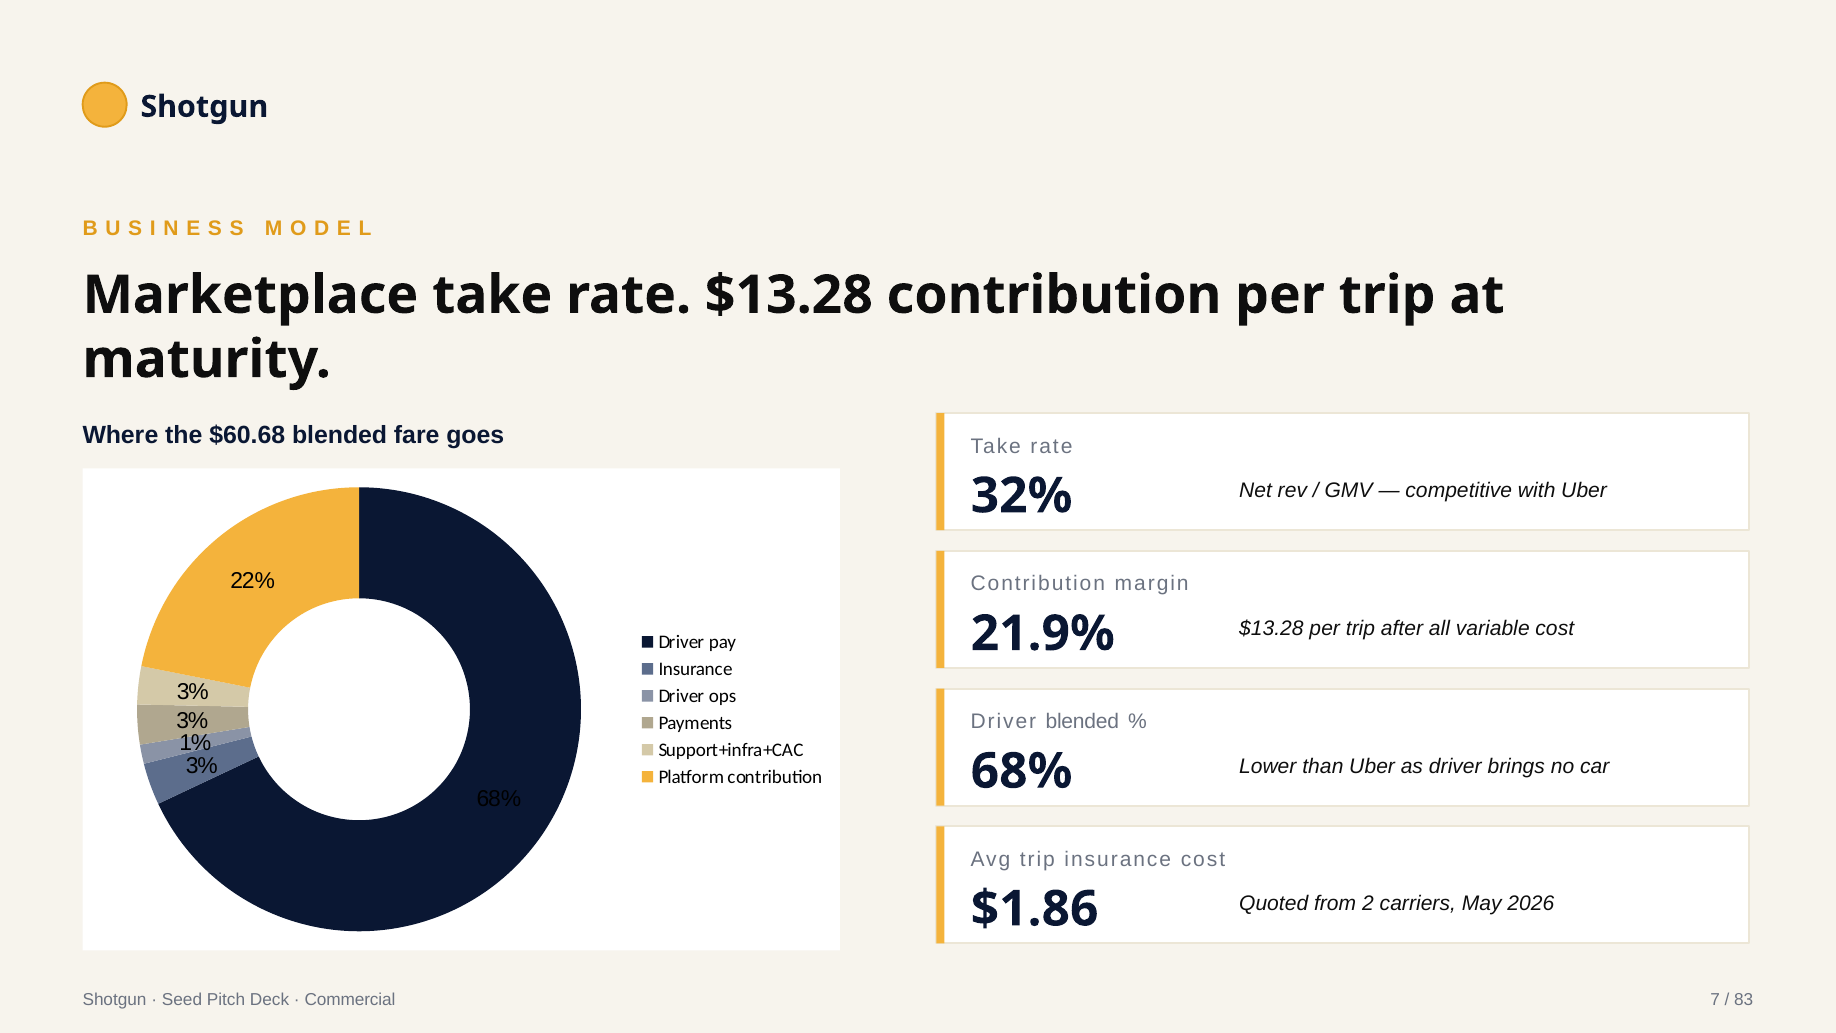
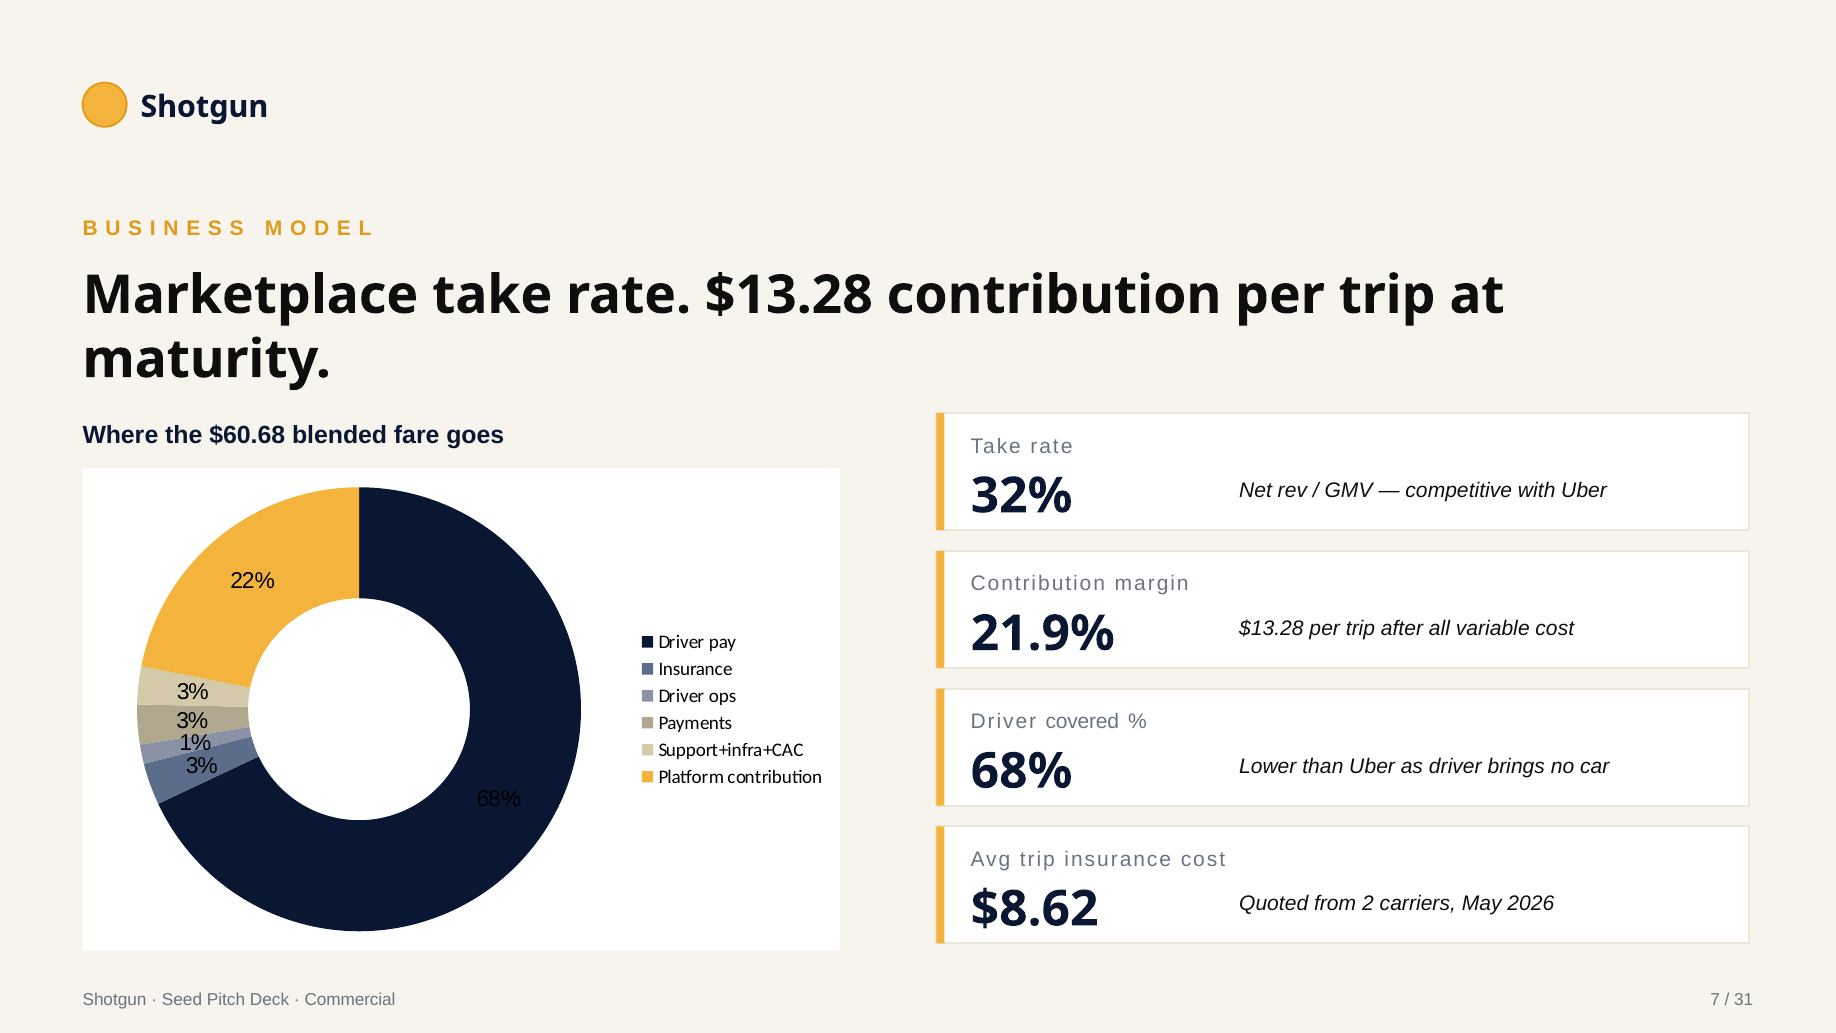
Driver blended: blended -> covered (1082, 722)
$1.86: $1.86 -> $8.62 (1035, 909)
83: 83 -> 31 (1744, 999)
